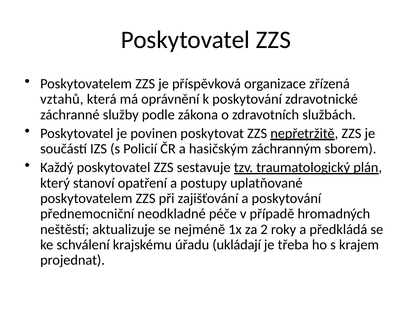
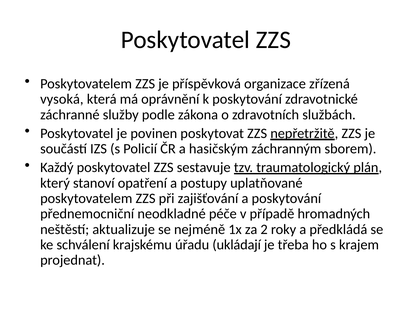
vztahů: vztahů -> vysoká (62, 99)
